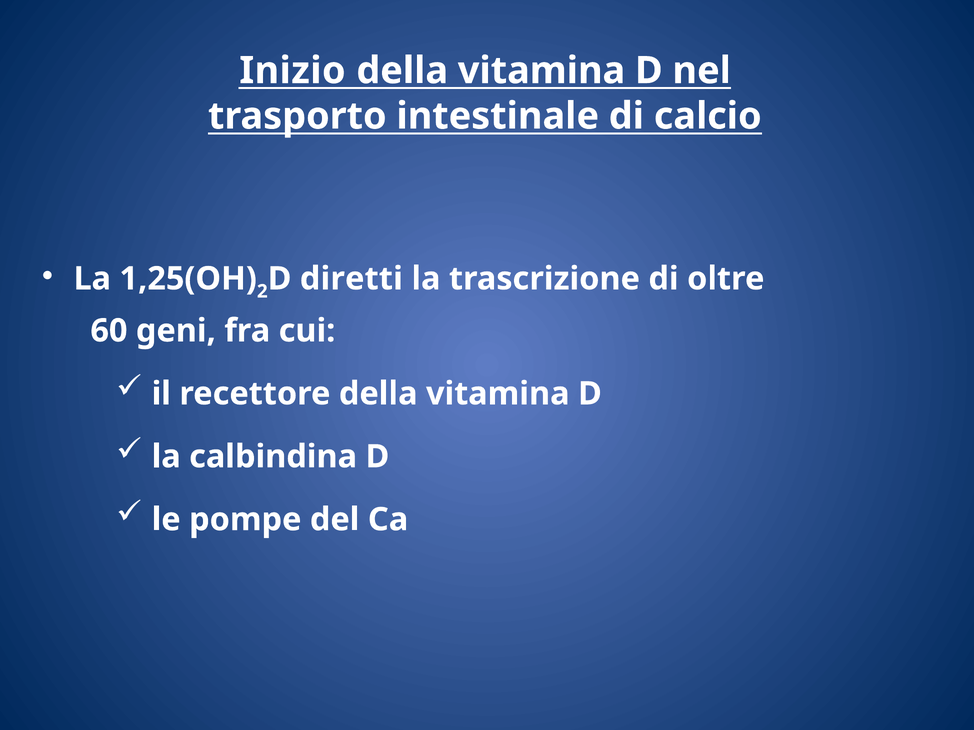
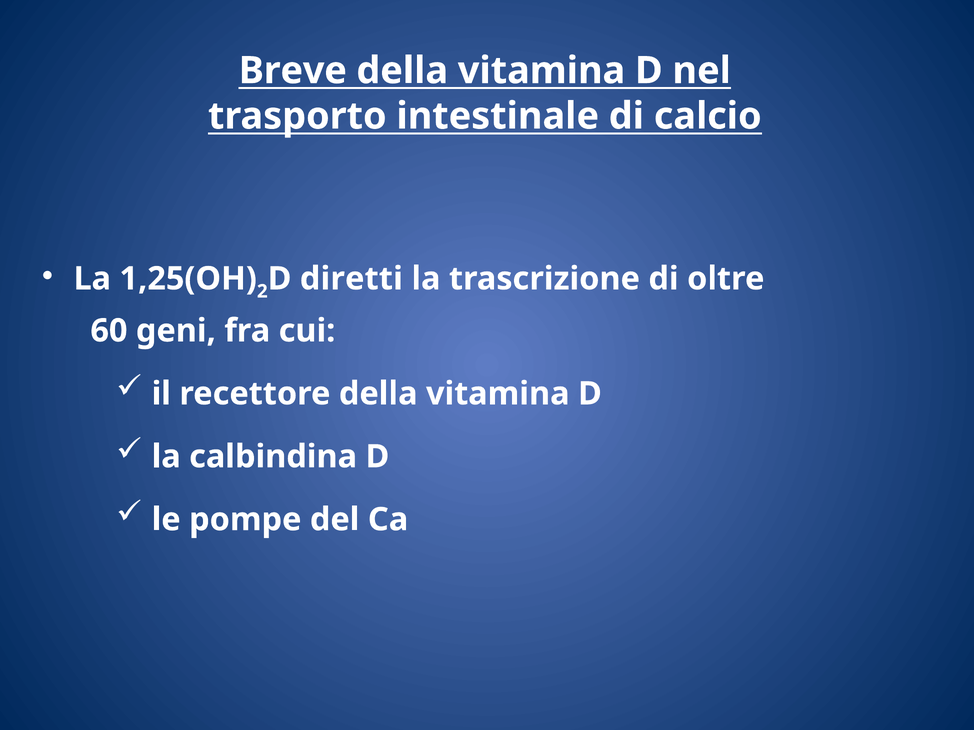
Inizio: Inizio -> Breve (293, 71)
